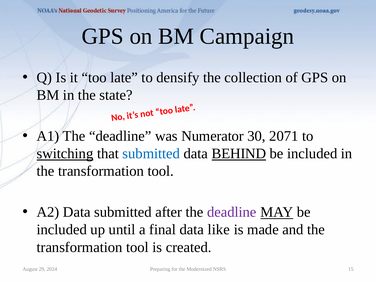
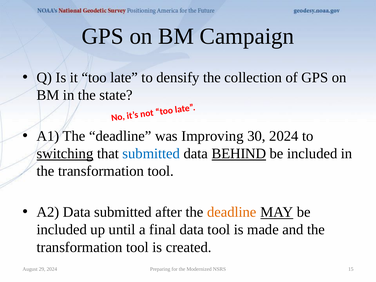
Numerator: Numerator -> Improving (212, 136)
30 2071: 2071 -> 2024 (284, 136)
deadline colour: purple -> orange (232, 212)
data like: like -> tool (219, 230)
